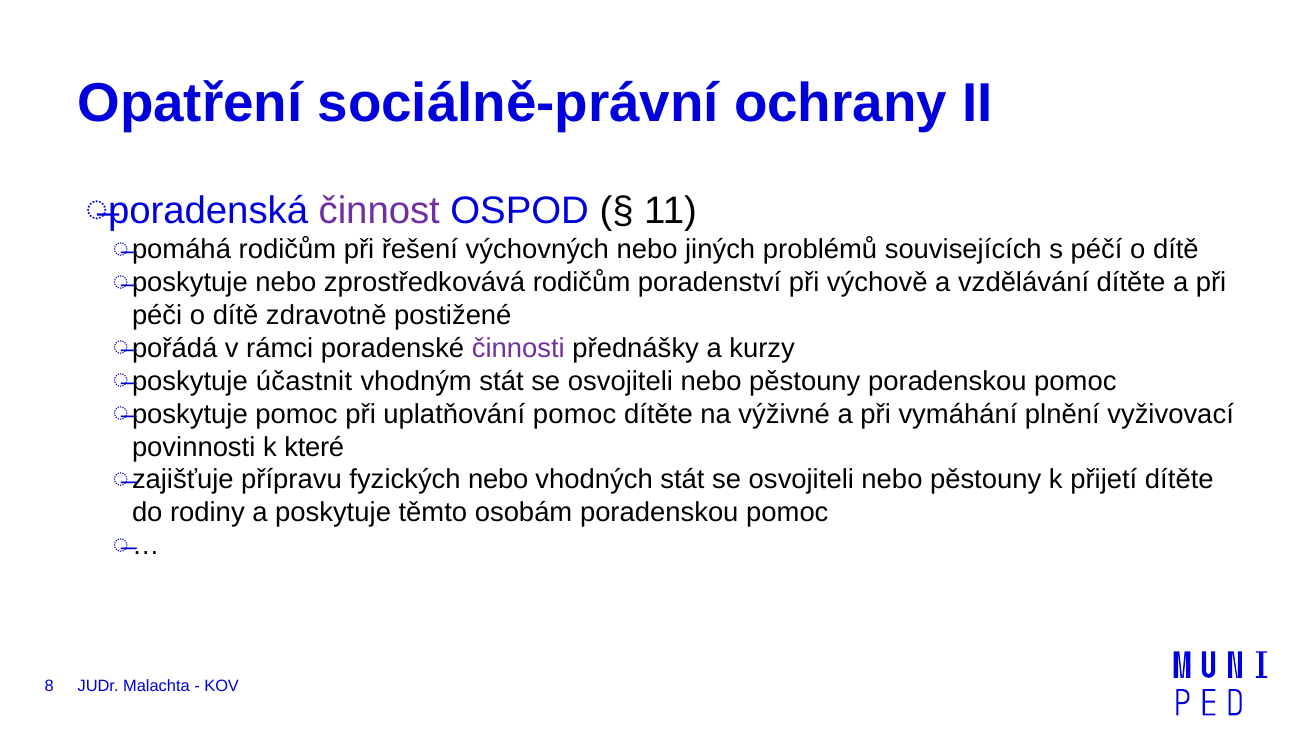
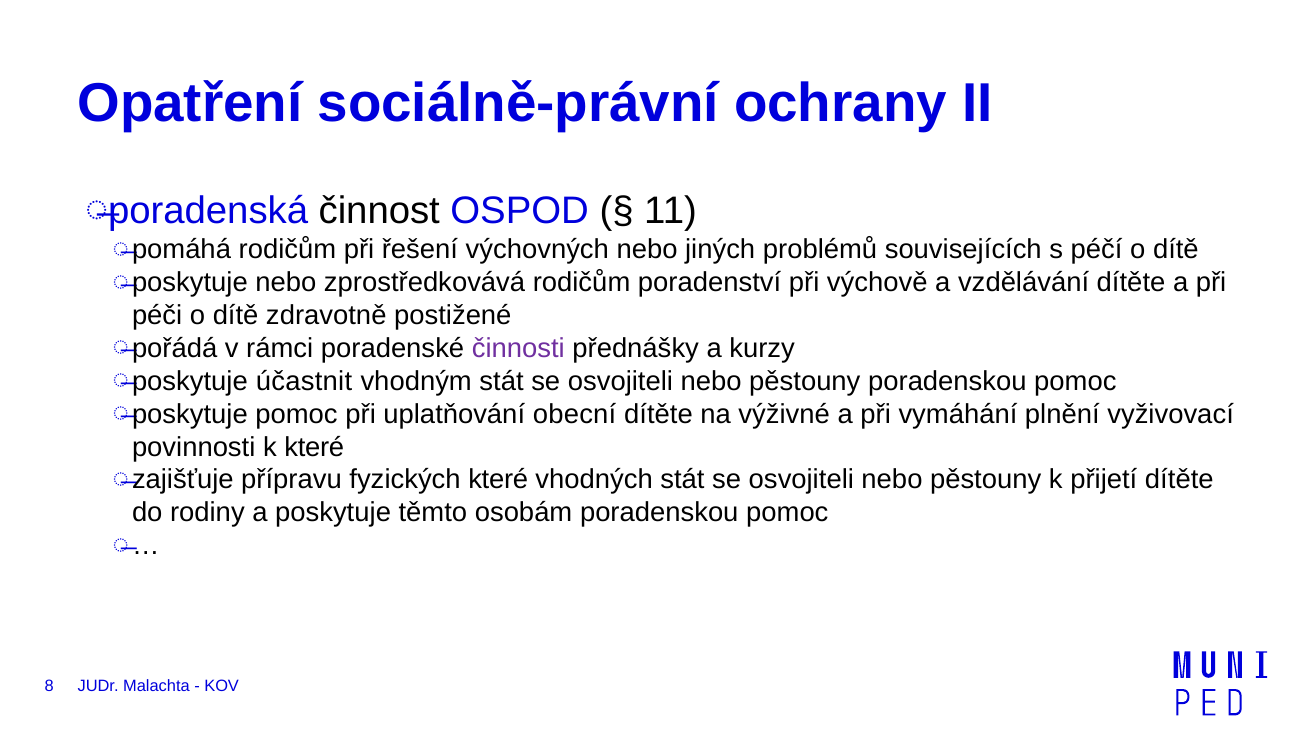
činnost colour: purple -> black (379, 211)
uplatňování pomoc: pomoc -> obecní (575, 415)
fyzických nebo: nebo -> které (498, 480)
